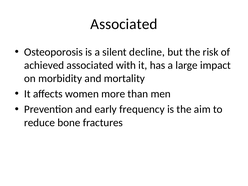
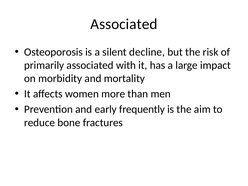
achieved: achieved -> primarily (44, 65)
frequency: frequency -> frequently (142, 109)
